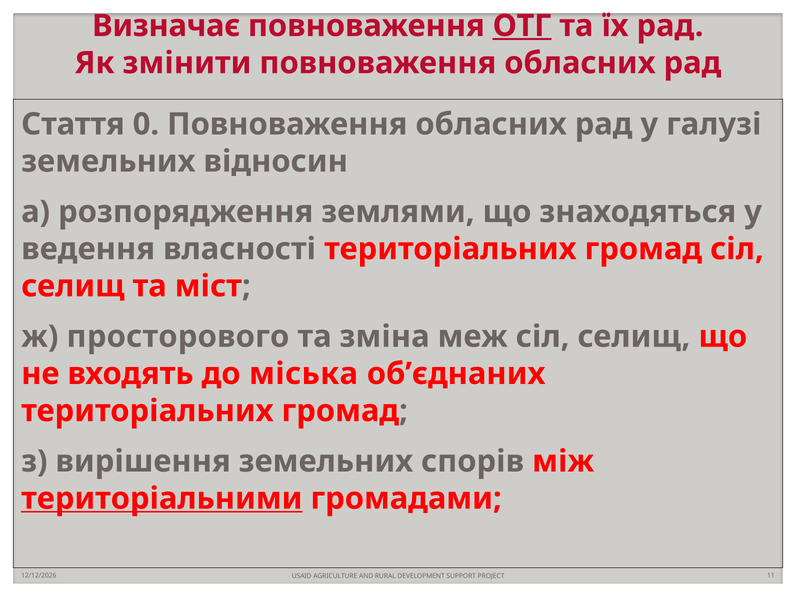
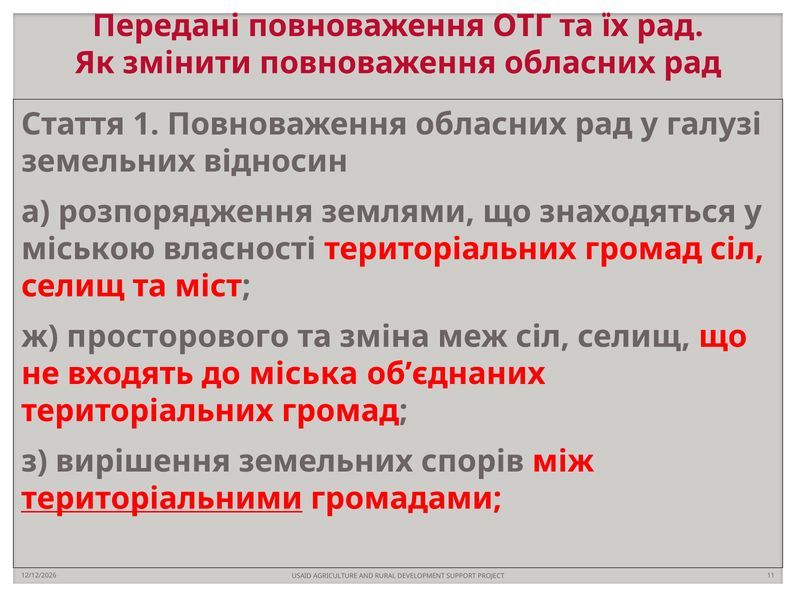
Визначає: Визначає -> Передані (166, 26)
ОТГ underline: present -> none (522, 26)
0: 0 -> 1 (146, 124)
ведення: ведення -> міською (88, 249)
